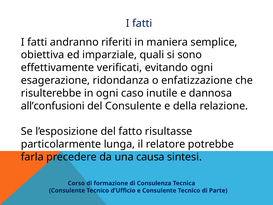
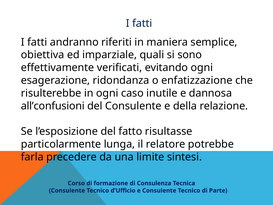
causa: causa -> limite (150, 157)
